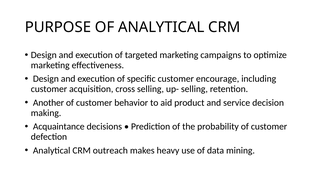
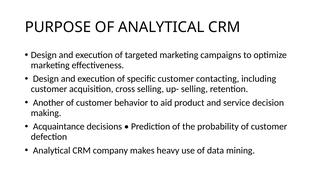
encourage: encourage -> contacting (218, 79)
outreach: outreach -> company (110, 150)
